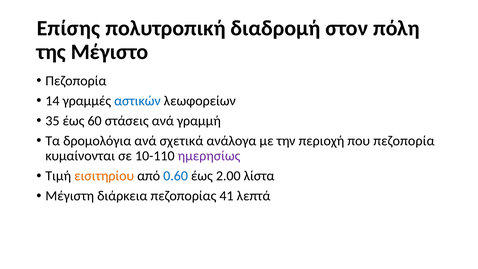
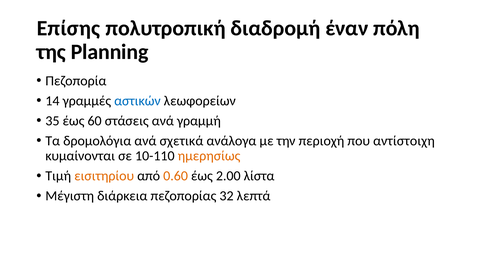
στον: στον -> έναν (347, 28)
Μέγιστο: Μέγιστο -> Planning (110, 52)
που πεζοπορία: πεζοπορία -> αντίστοιχη (404, 141)
ημερησίως colour: purple -> orange (209, 156)
0.60 colour: blue -> orange (176, 176)
41: 41 -> 32 (227, 196)
